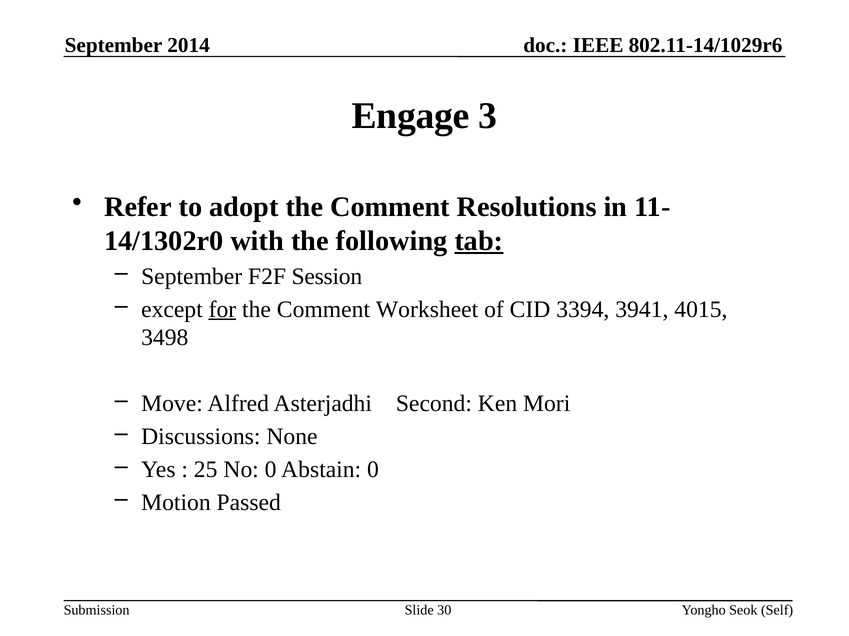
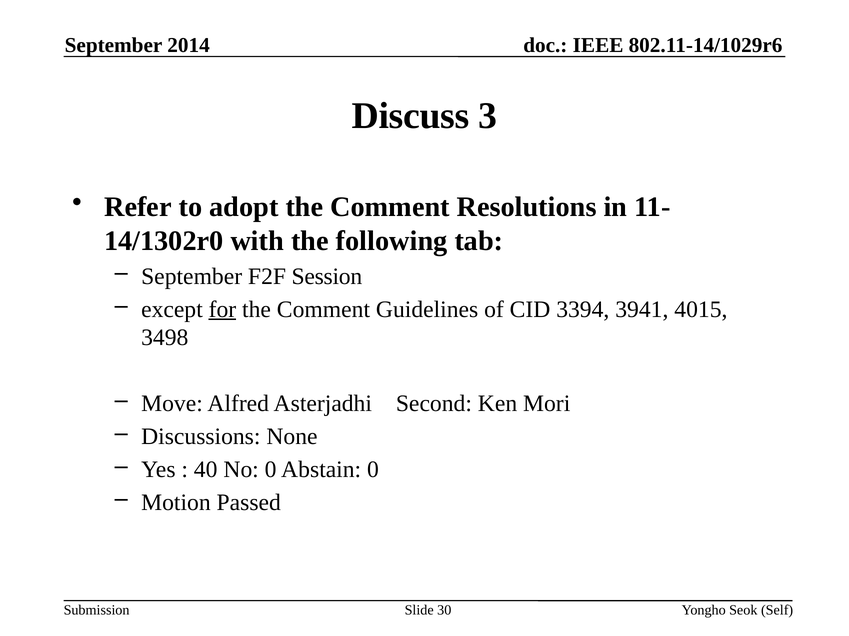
Engage: Engage -> Discuss (410, 116)
tab underline: present -> none (479, 241)
Worksheet: Worksheet -> Guidelines (427, 310)
25: 25 -> 40 (206, 470)
